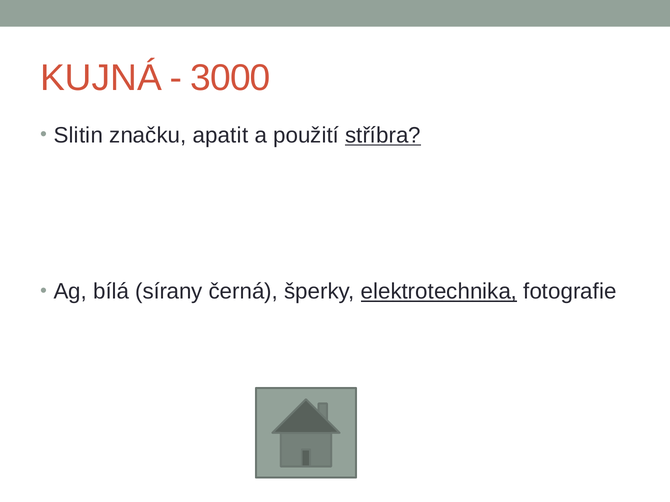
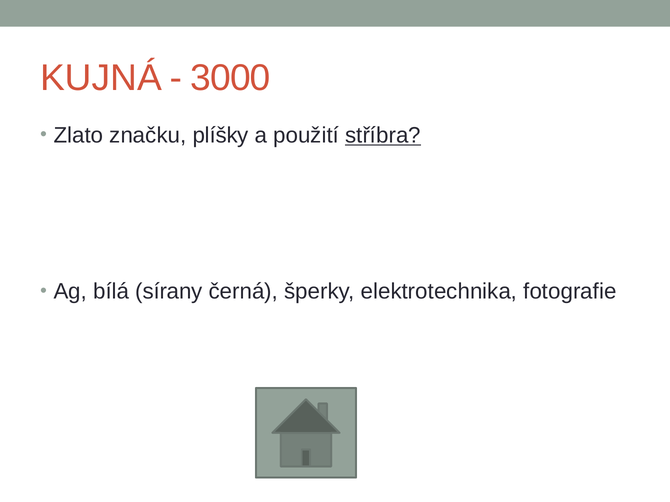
Slitin: Slitin -> Zlato (78, 136)
apatit: apatit -> plíšky (221, 136)
elektrotechnika underline: present -> none (439, 292)
